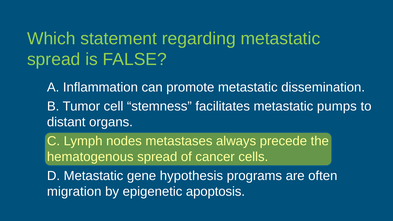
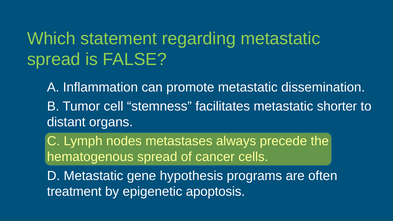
pumps: pumps -> shorter (337, 106)
migration: migration -> treatment (74, 192)
